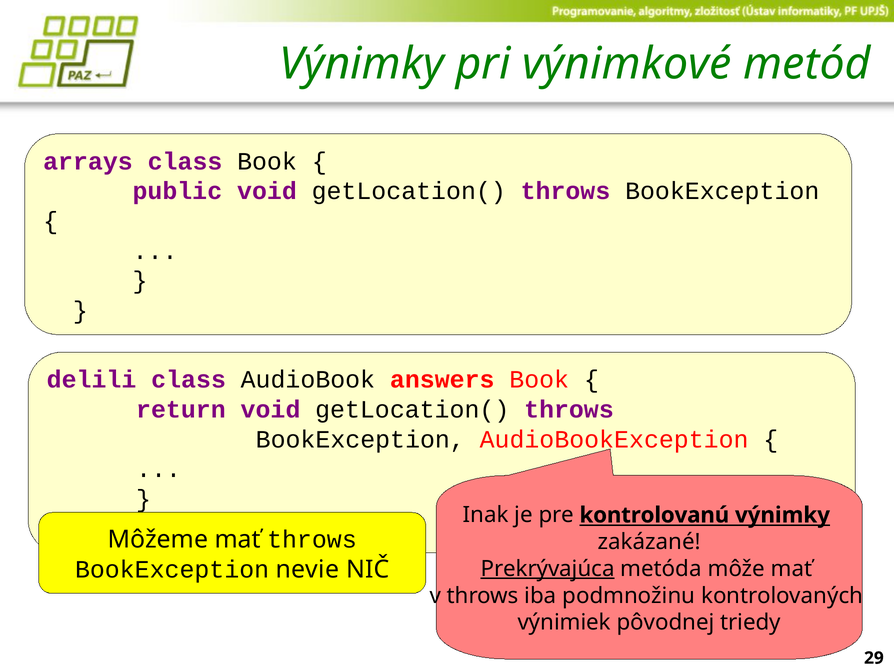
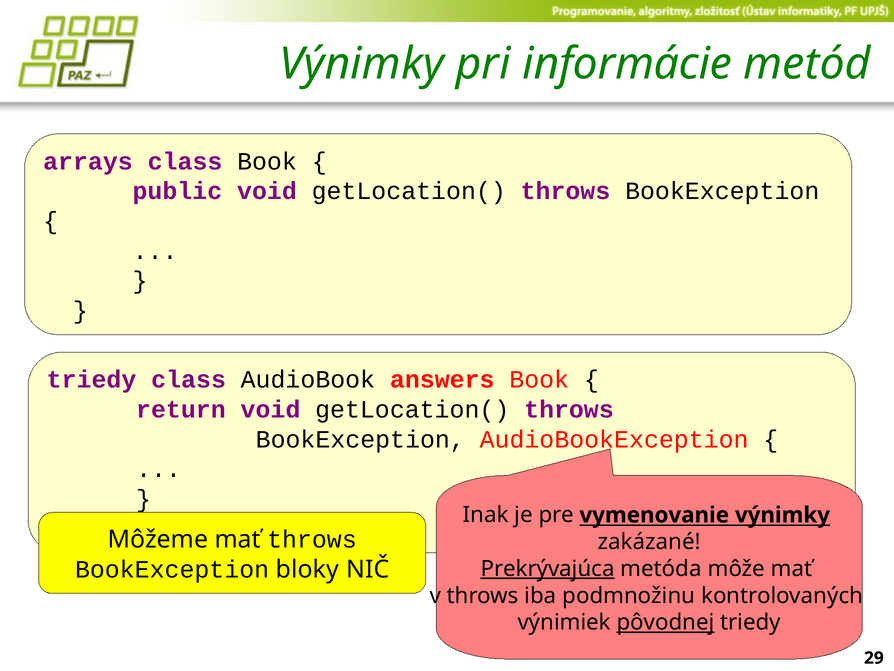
výnimkové: výnimkové -> informácie (627, 64)
delili: delili -> triedy (91, 379)
kontrolovanú: kontrolovanú -> vymenovanie (654, 515)
nevie: nevie -> bloky (307, 569)
pôvodnej underline: none -> present (666, 622)
